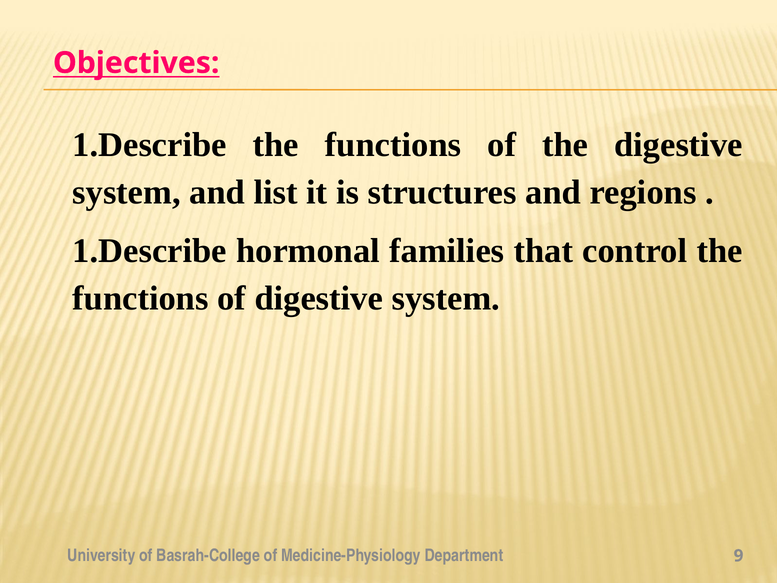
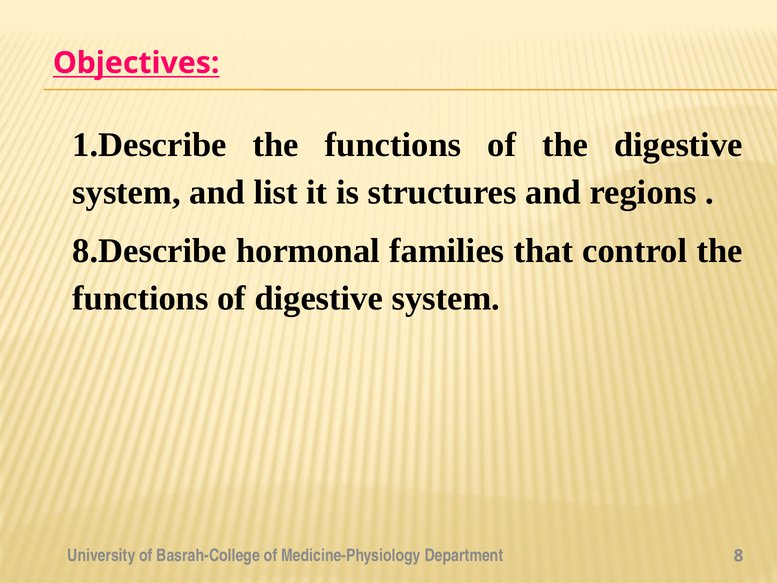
1.Describe: 1.Describe -> 8.Describe (150, 251)
9: 9 -> 8 (739, 556)
